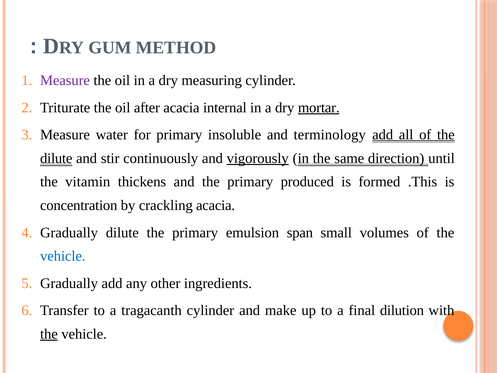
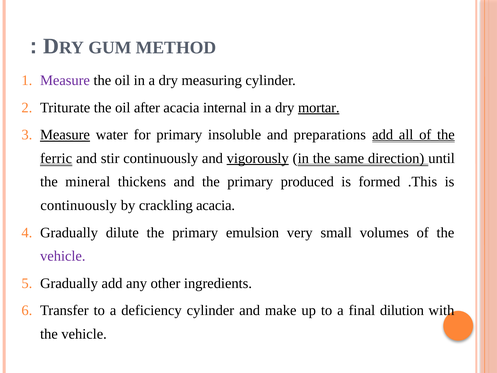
Measure underline: none -> present (65, 135)
terminology: terminology -> preparations (330, 135)
dilute: dilute -> ferric (56, 158)
vitamin: vitamin -> mineral (88, 182)
concentration: concentration -> continuously (79, 205)
span: span -> very (300, 232)
vehicle colour: blue -> purple (63, 256)
tragacanth: tragacanth -> deficiency (152, 310)
the underline: present -> none (49, 334)
